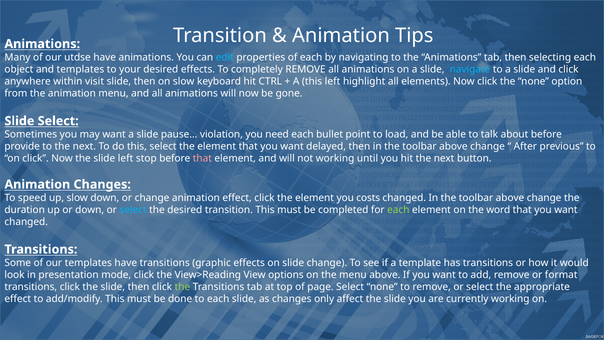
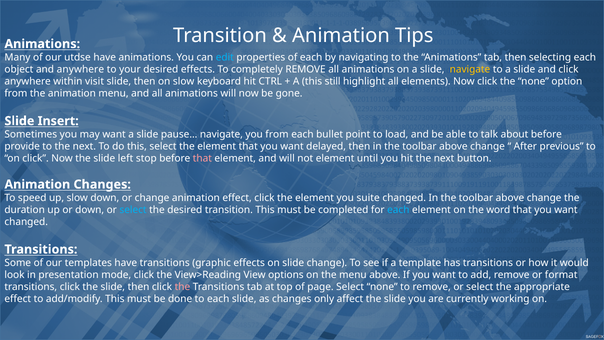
and templates: templates -> anywhere (80, 69)
navigate colour: light blue -> yellow (470, 69)
this left: left -> still (333, 81)
Slide Select: Select -> Insert (58, 121)
pause… violation: violation -> navigate (221, 134)
you need: need -> from (277, 134)
not working: working -> element (335, 158)
costs: costs -> suite (368, 198)
each colour: light green -> light blue (398, 210)
the colour: light green -> pink (182, 287)
